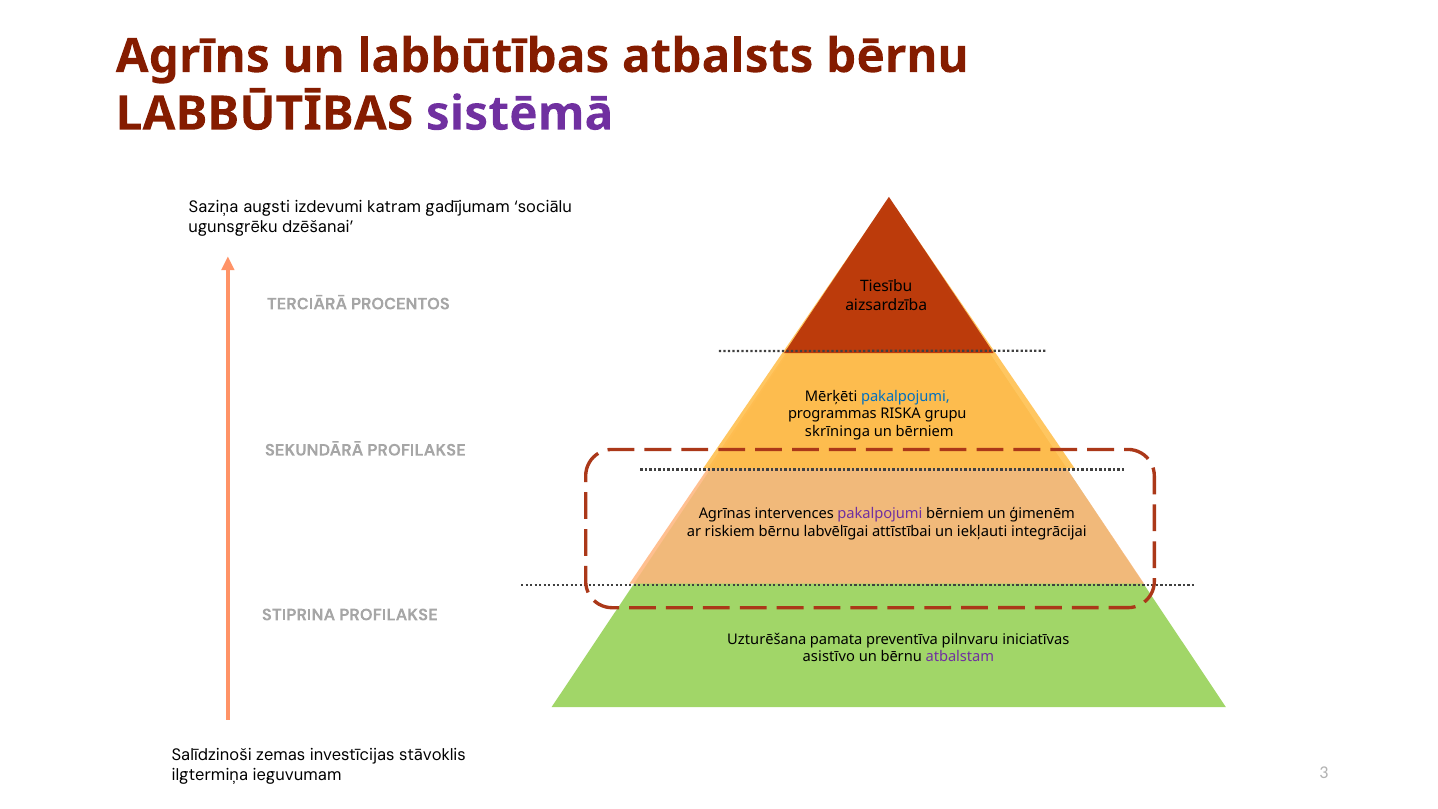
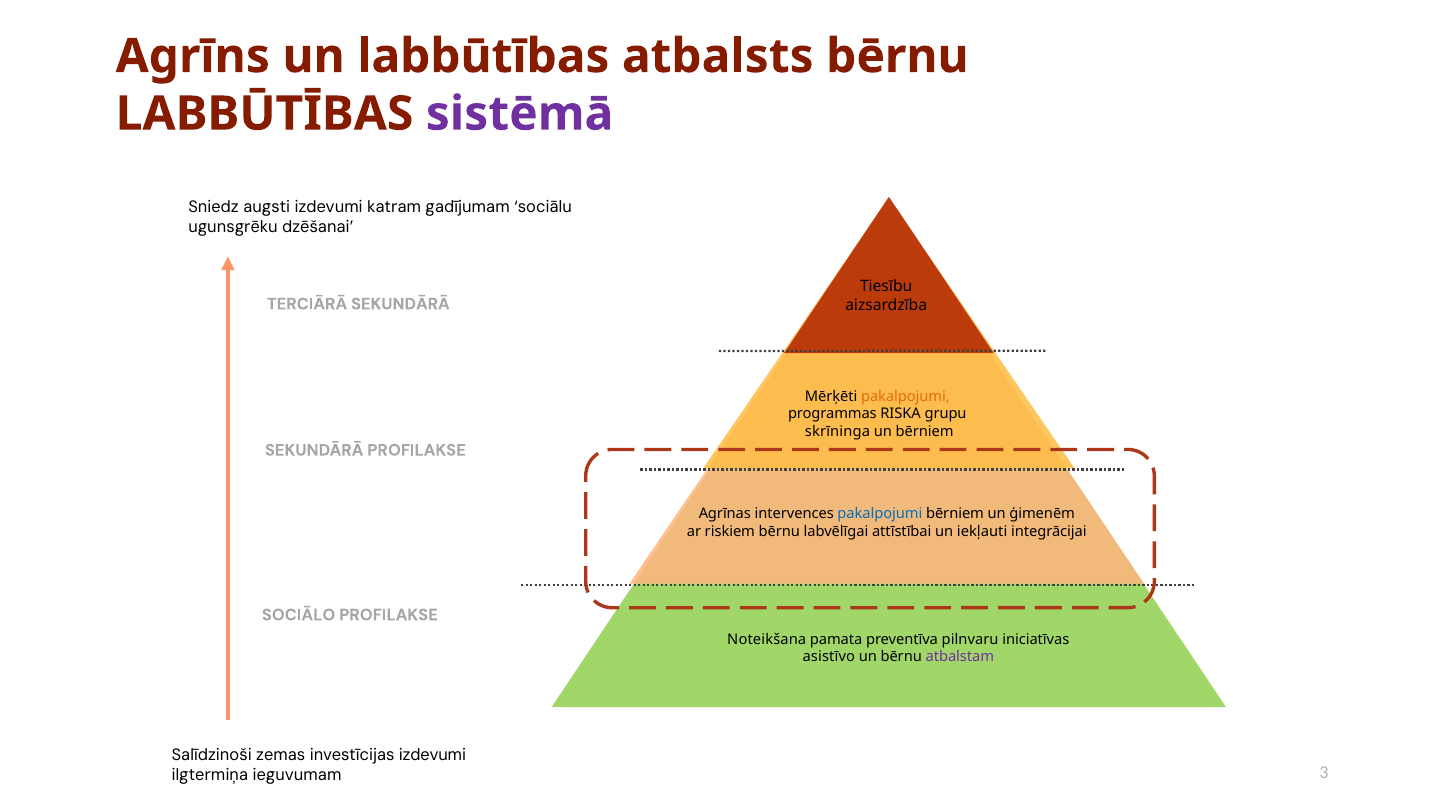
Saziņa: Saziņa -> Sniedz (214, 207)
TERCIĀRĀ PROCENTOS: PROCENTOS -> SEKUNDĀRĀ (400, 304)
pakalpojumi colour: blue -> orange (905, 396)
pakalpojumi colour: purple -> blue (880, 514)
STIPRINA: STIPRINA -> SOCIĀLO (299, 615)
Uzturēšana: Uzturēšana -> Noteikšana (767, 639)
investīcijas stāvoklis: stāvoklis -> izdevumi (432, 755)
